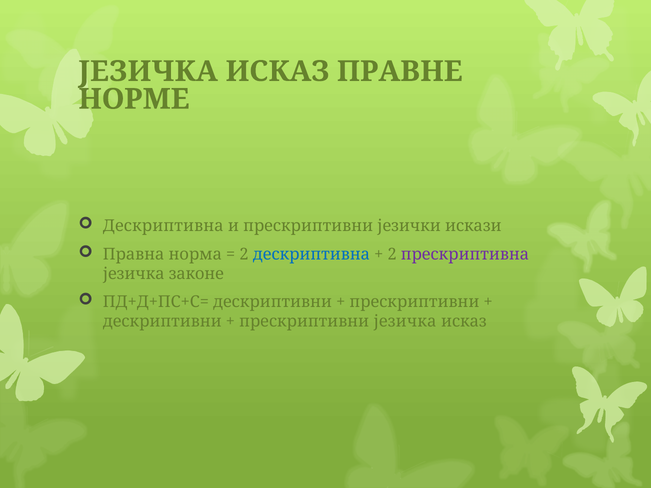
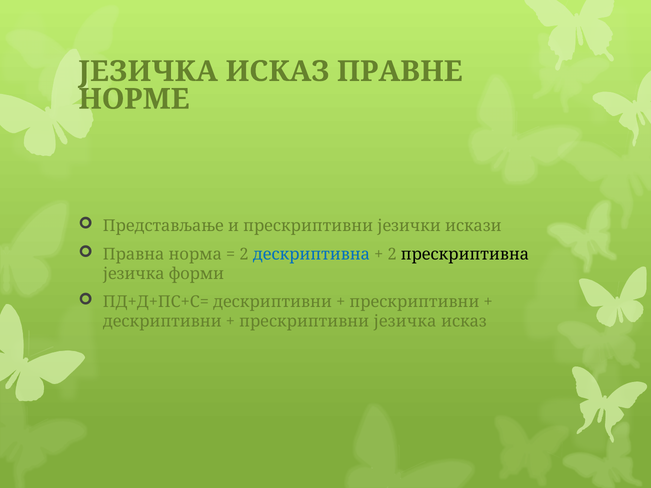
Дескриптивна: Дескриптивна -> Представљање (163, 226)
прескриптивна colour: purple -> black (465, 254)
законе: законе -> форми (196, 274)
